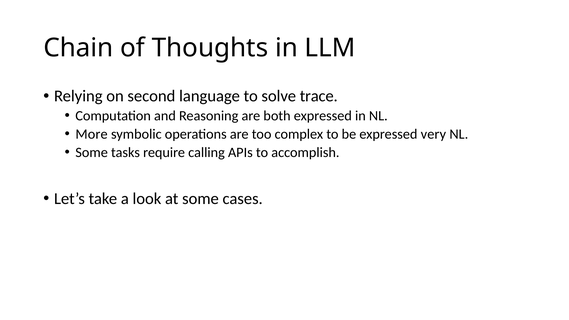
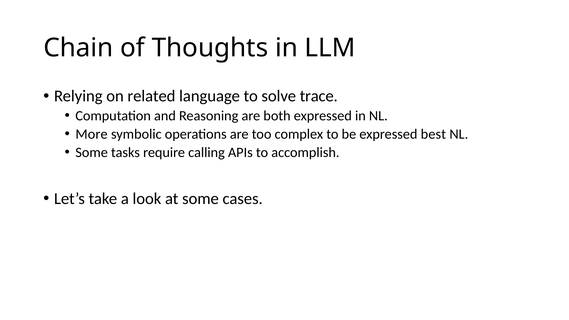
second: second -> related (151, 96)
very: very -> best (433, 134)
